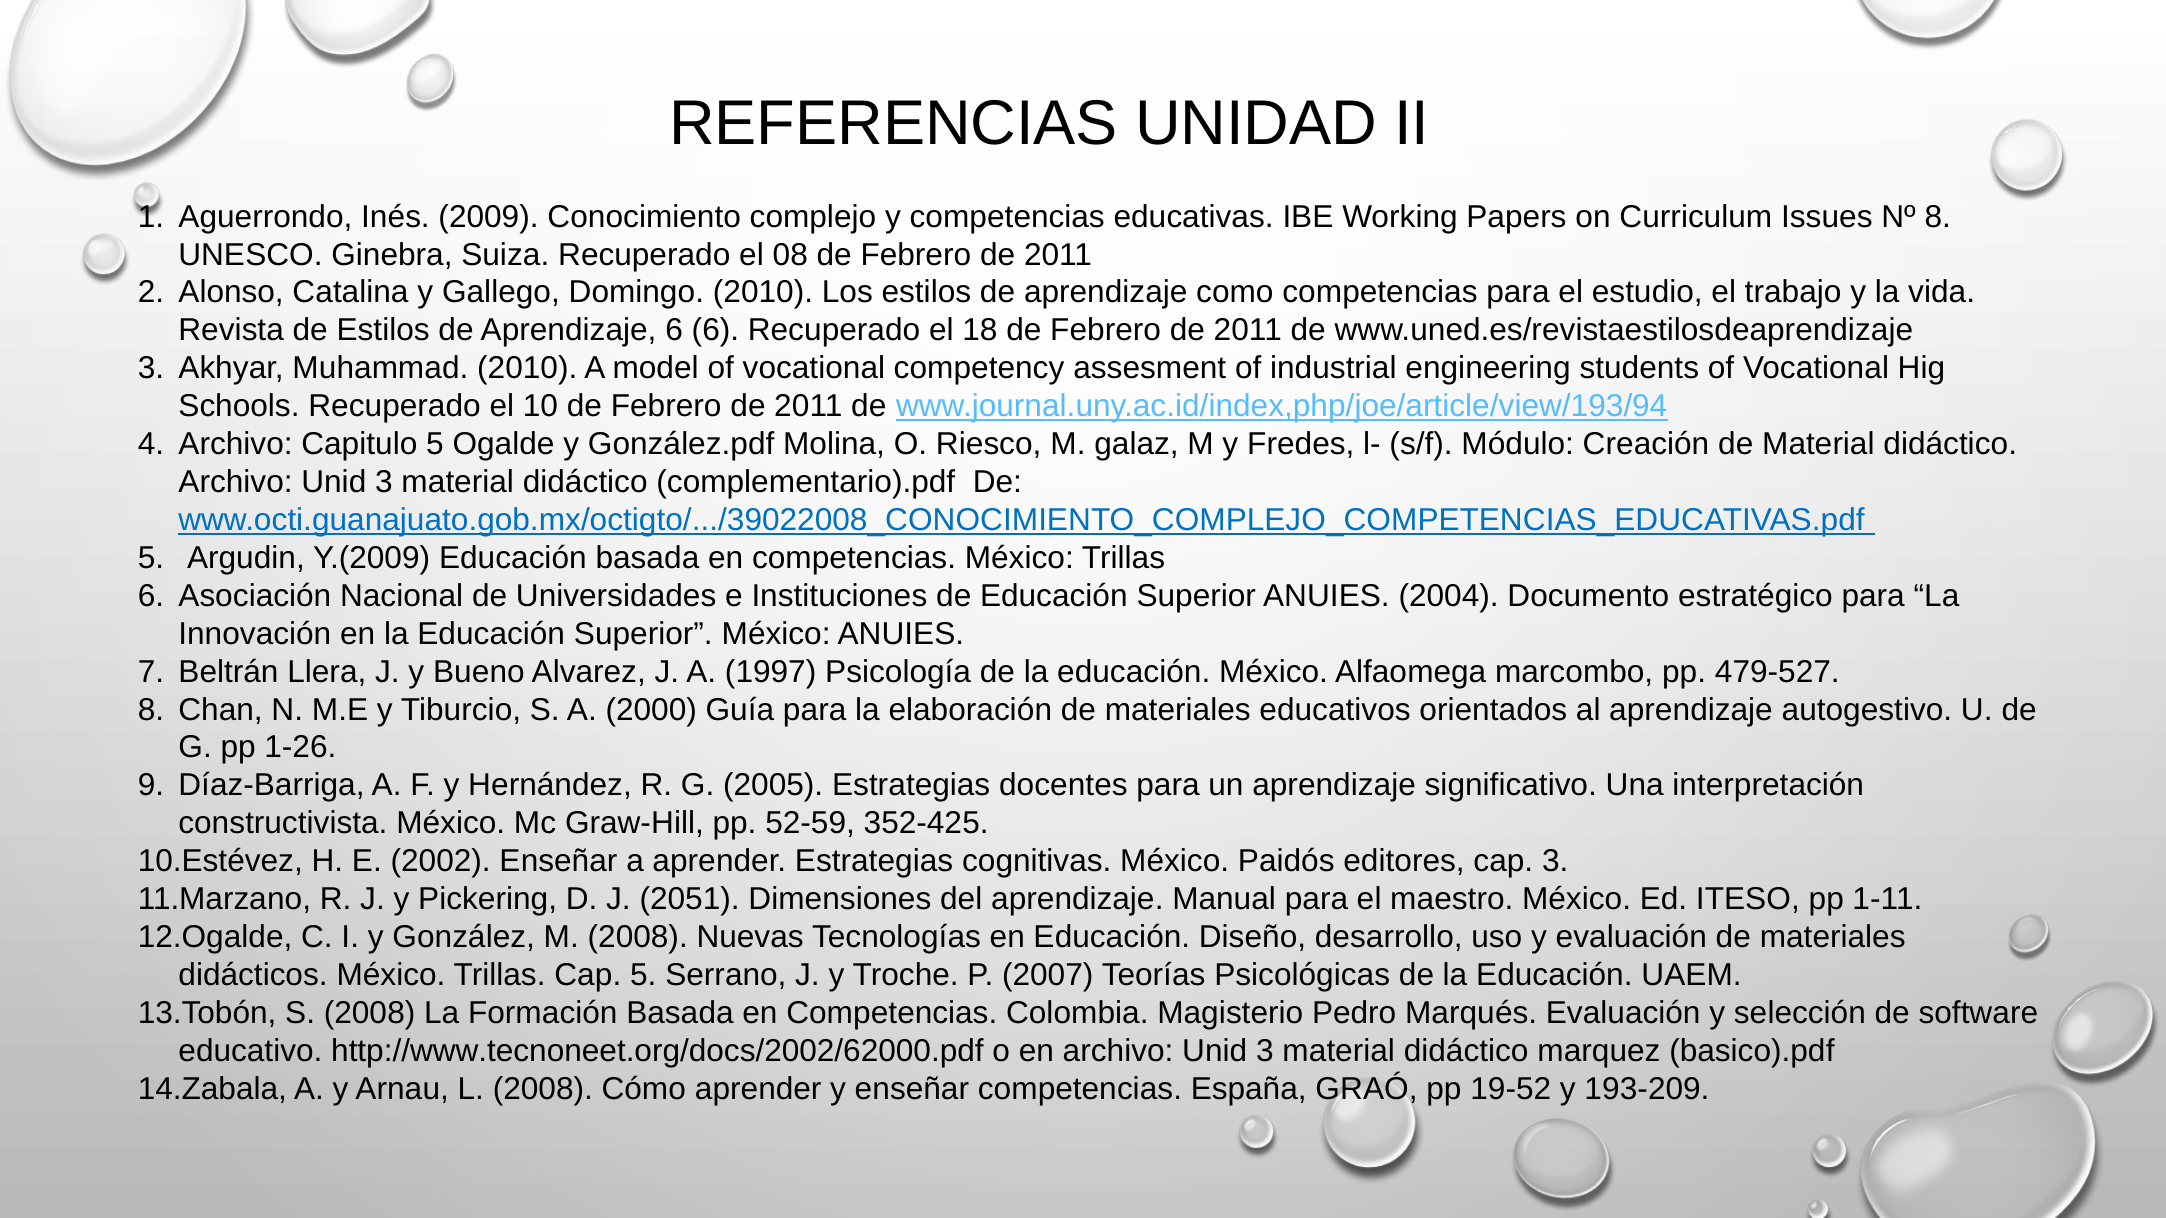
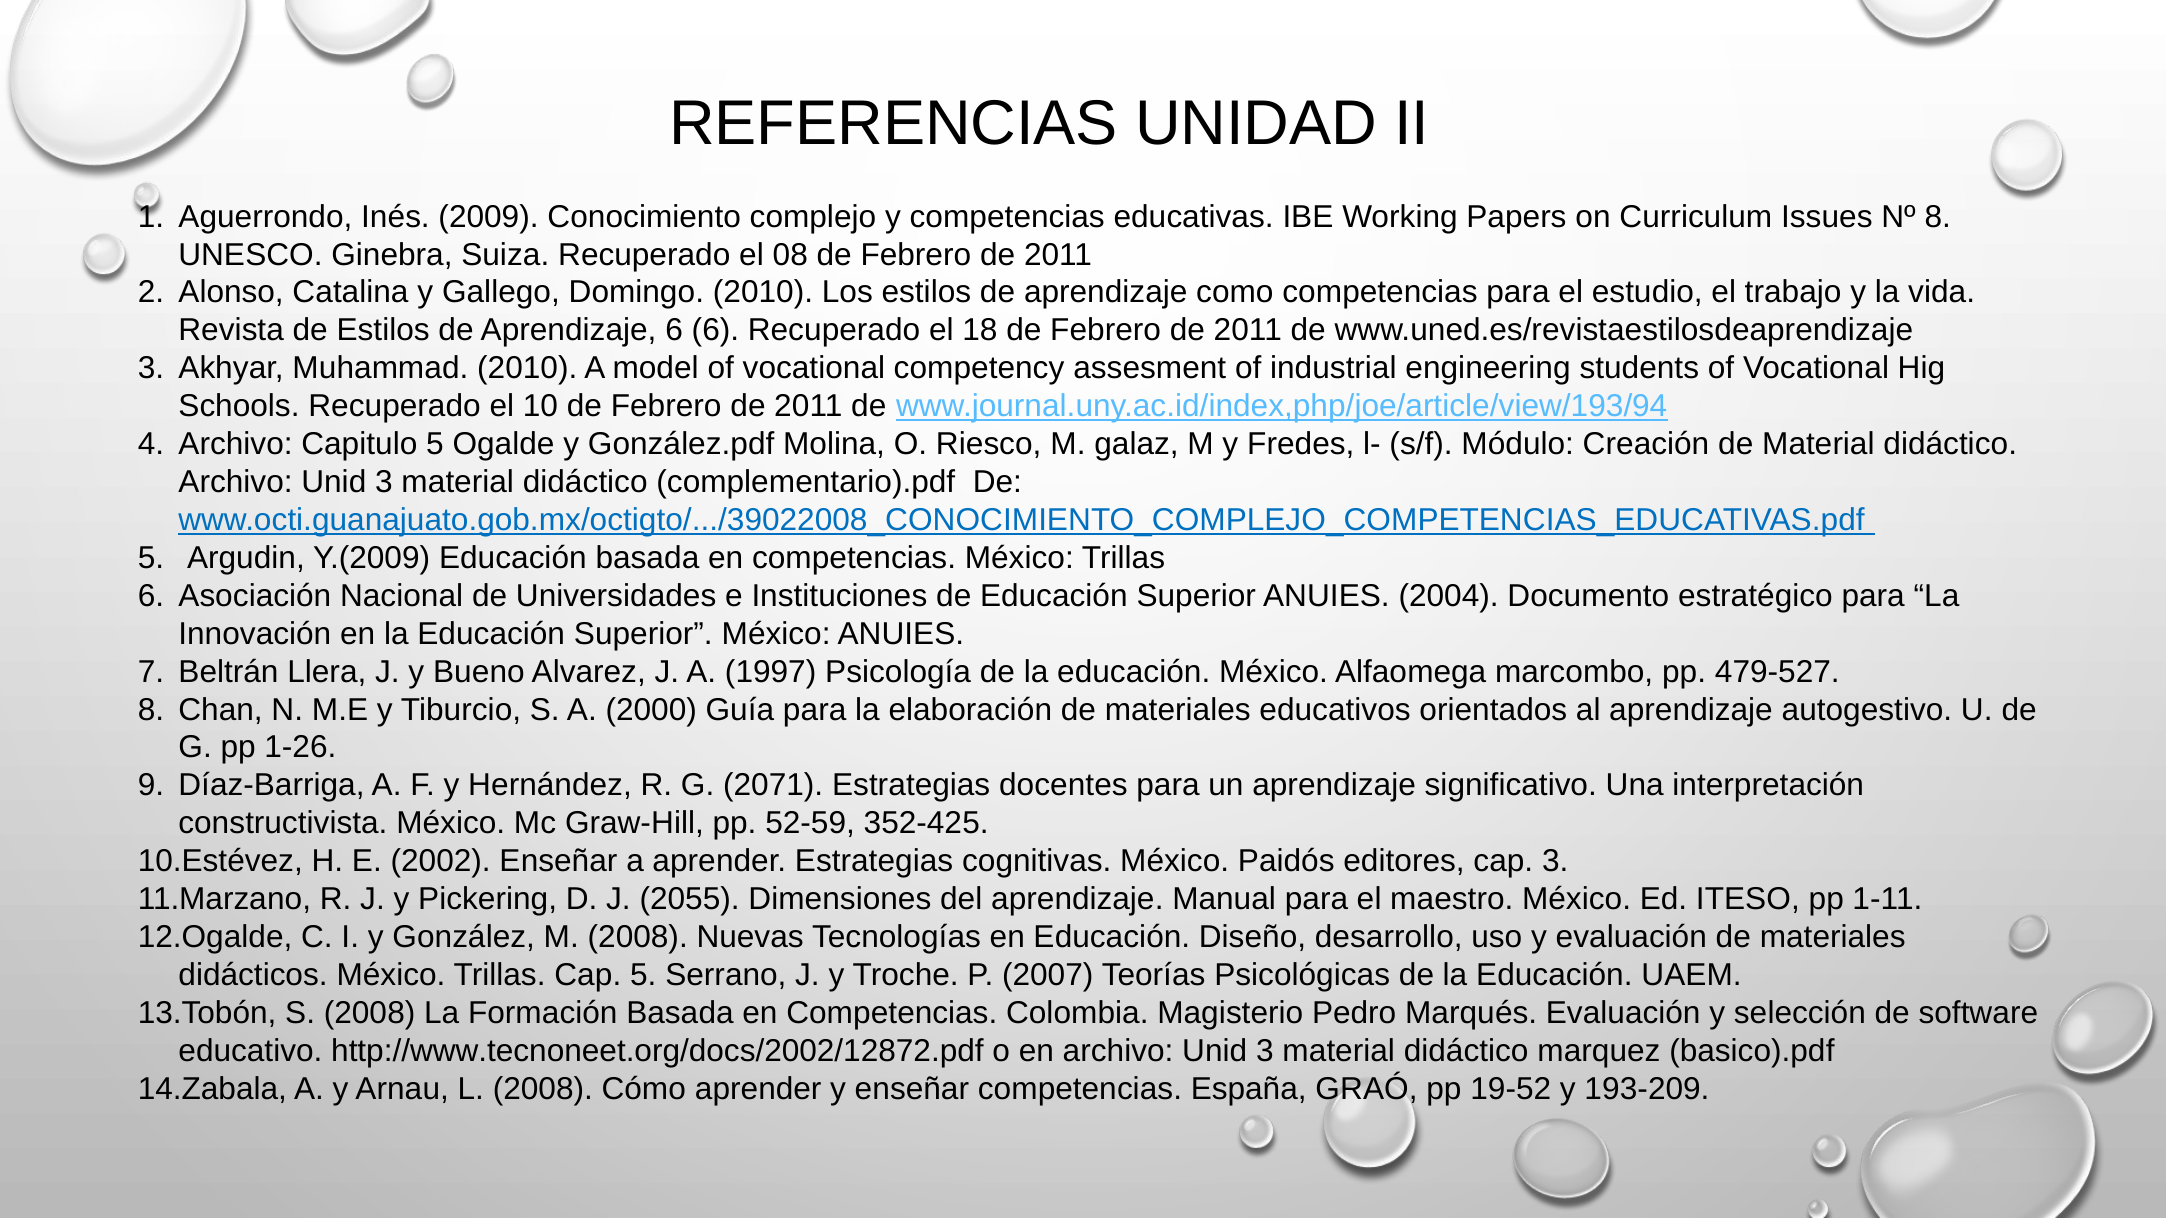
2005: 2005 -> 2071 (773, 786)
2051: 2051 -> 2055 (690, 899)
http://www.tecnoneet.org/docs/2002/62000.pdf: http://www.tecnoneet.org/docs/2002/62000.pdf -> http://www.tecnoneet.org/docs/2002/12872.pdf (657, 1051)
